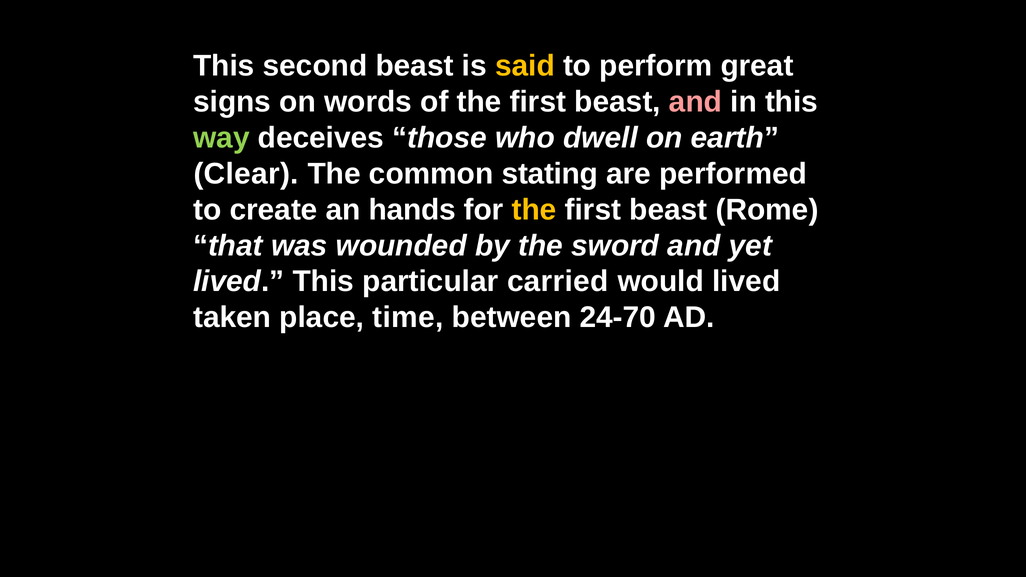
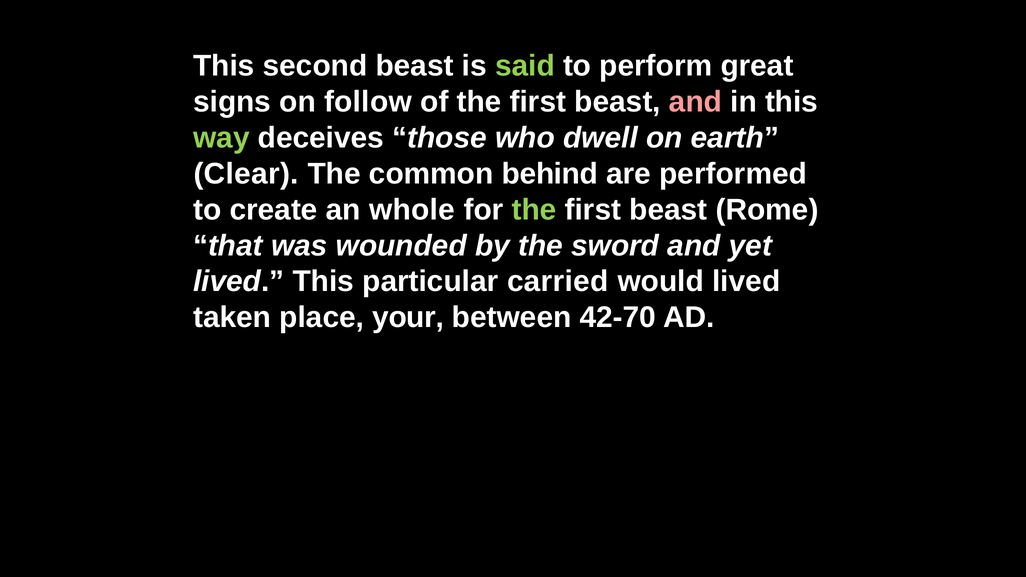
said colour: yellow -> light green (525, 66)
words: words -> follow (368, 102)
stating: stating -> behind (550, 174)
hands: hands -> whole (412, 210)
the colour: yellow -> light green (534, 210)
time: time -> your (408, 318)
24-70: 24-70 -> 42-70 (618, 318)
